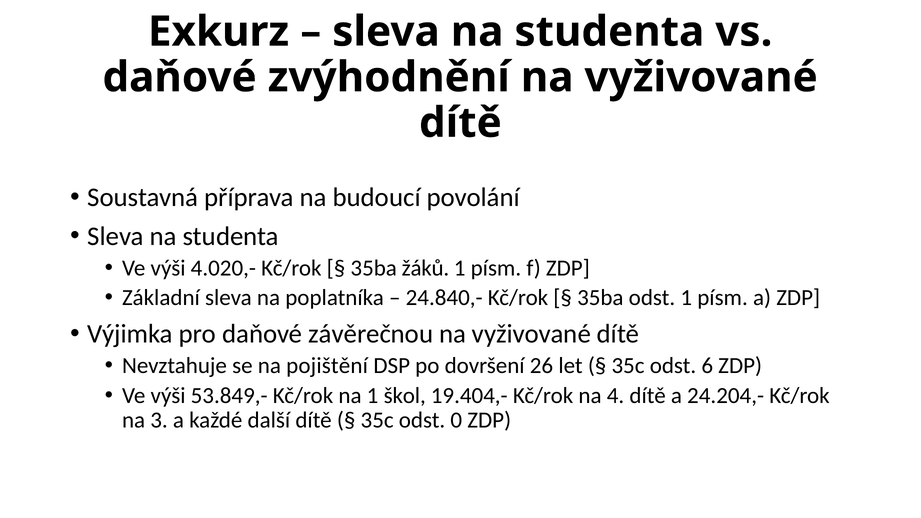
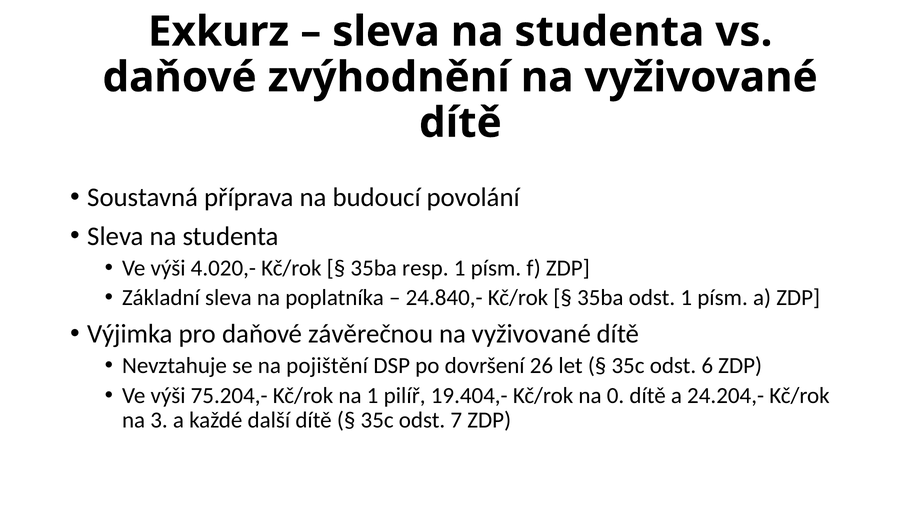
žáků: žáků -> resp (425, 268)
53.849,-: 53.849,- -> 75.204,- (229, 395)
škol: škol -> pilíř (405, 395)
4: 4 -> 0 (616, 395)
0: 0 -> 7 (456, 420)
